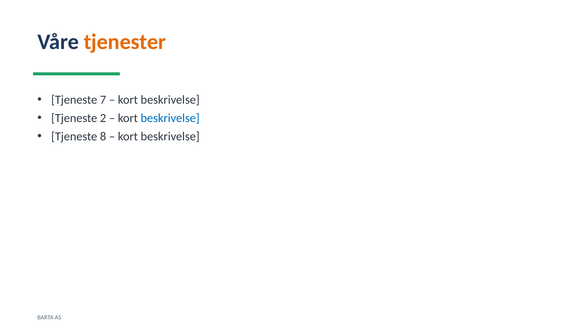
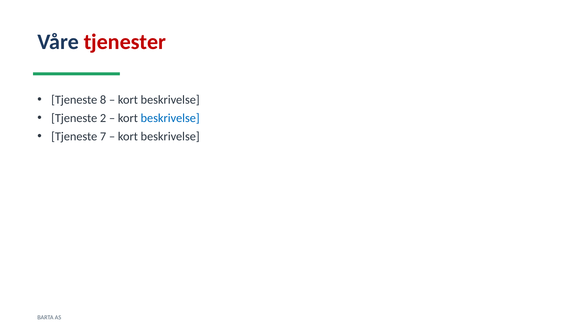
tjenester colour: orange -> red (125, 42)
7: 7 -> 8 (103, 100)
8: 8 -> 7 (103, 136)
